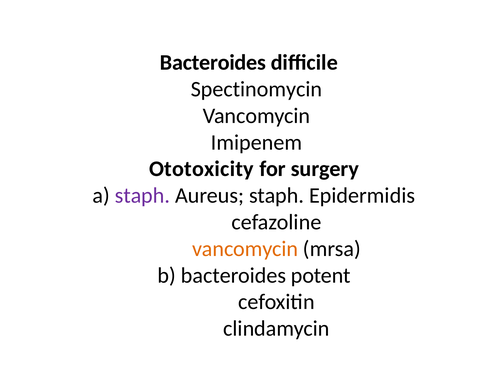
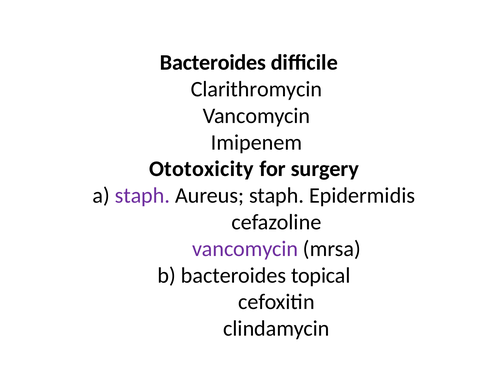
Spectinomycin: Spectinomycin -> Clarithromycin (256, 89)
vancomycin colour: orange -> purple (245, 248)
potent: potent -> topical (321, 275)
